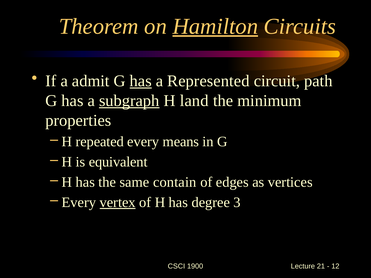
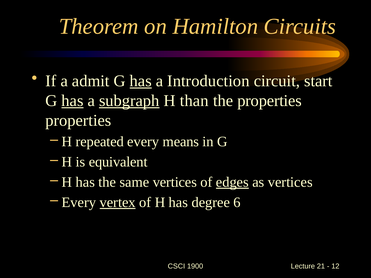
Hamilton underline: present -> none (215, 26)
Represented: Represented -> Introduction (208, 81)
path: path -> start (318, 81)
has underline: none -> present (72, 101)
land: land -> than (194, 101)
the minimum: minimum -> properties (270, 101)
same contain: contain -> vertices (175, 182)
edges underline: none -> present (232, 182)
3: 3 -> 6 (237, 202)
